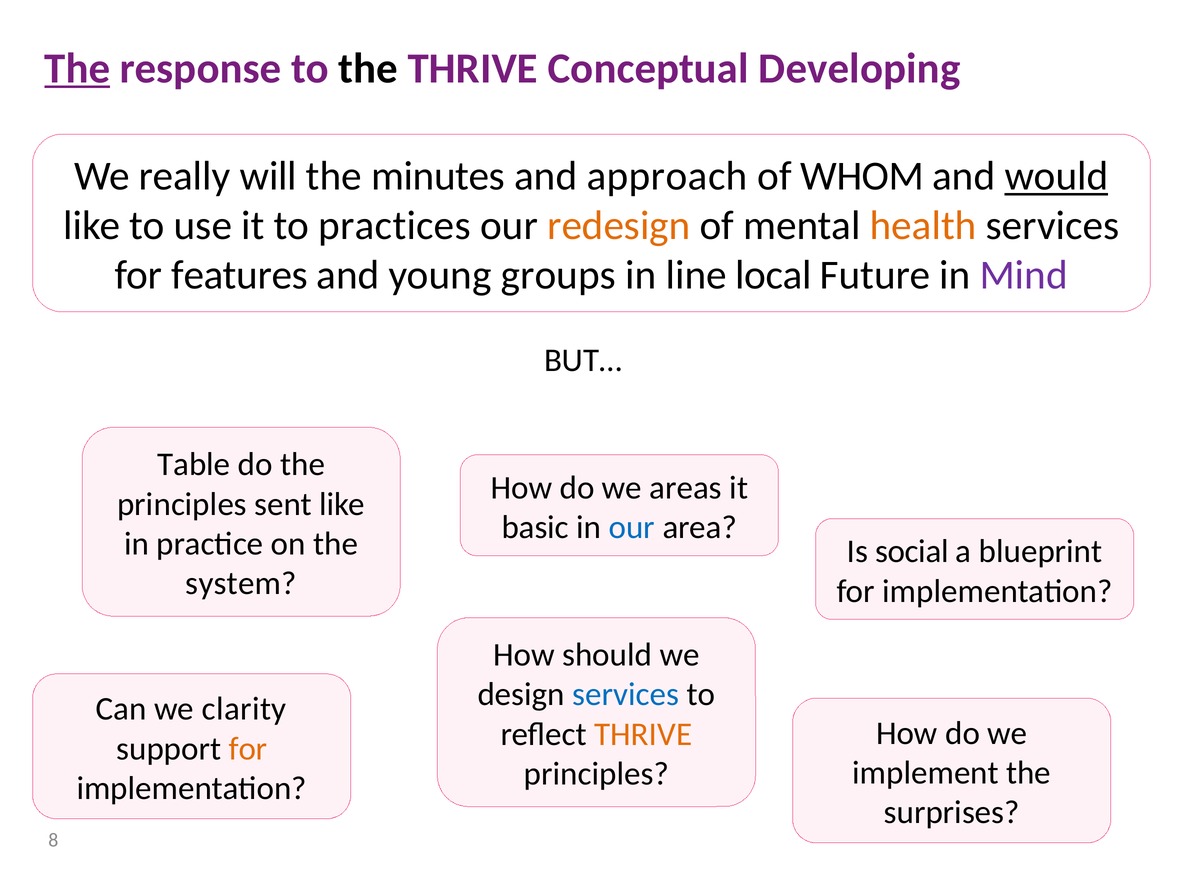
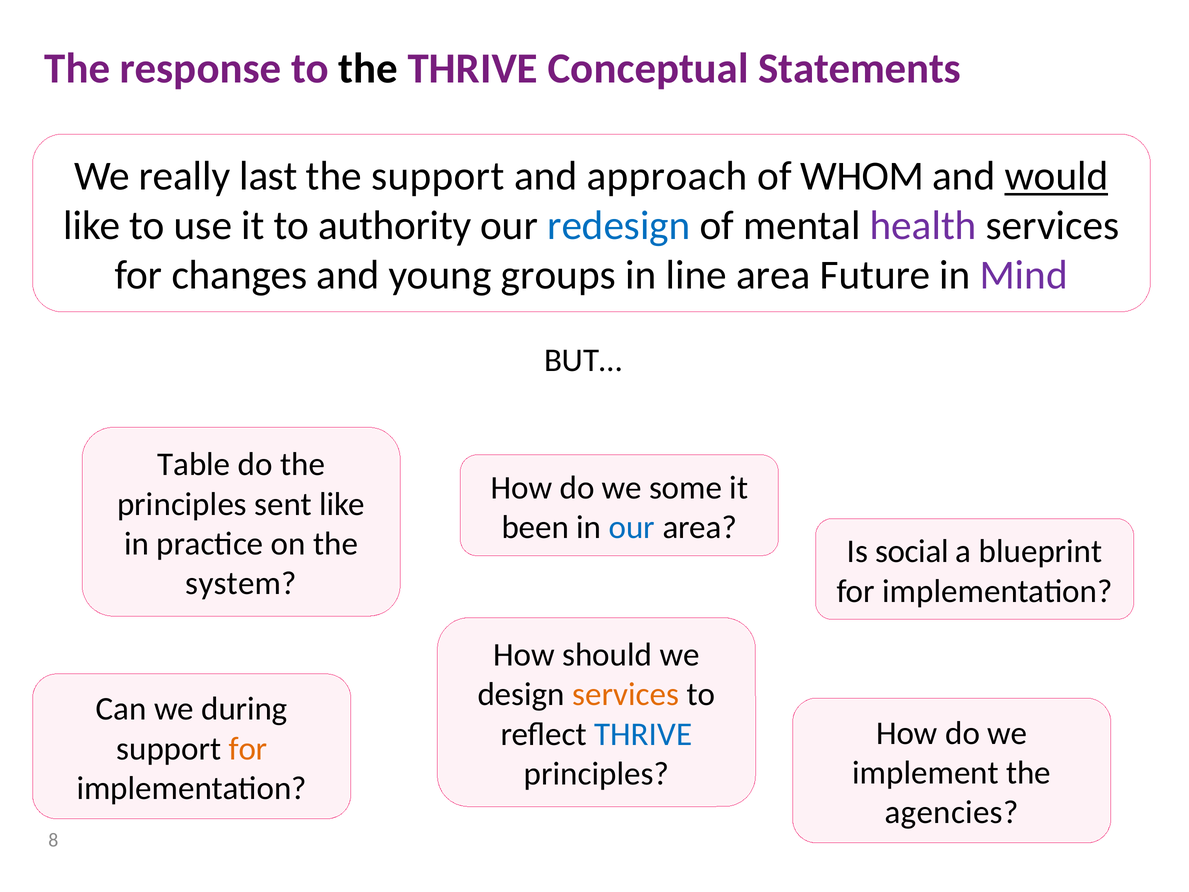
The underline: present -> none (77, 68)
Developing: Developing -> Statements (860, 68)
will: will -> last (268, 176)
the minutes: minutes -> support (438, 176)
practices: practices -> authority (395, 226)
redesign colour: orange -> blue (619, 226)
health colour: orange -> purple (923, 226)
features: features -> changes (239, 275)
line local: local -> area (773, 275)
areas: areas -> some (686, 488)
basic: basic -> been (535, 527)
services colour: blue -> orange (626, 694)
clarity: clarity -> during (244, 709)
THRIVE colour: orange -> blue (643, 734)
surprises: surprises -> agencies (952, 812)
